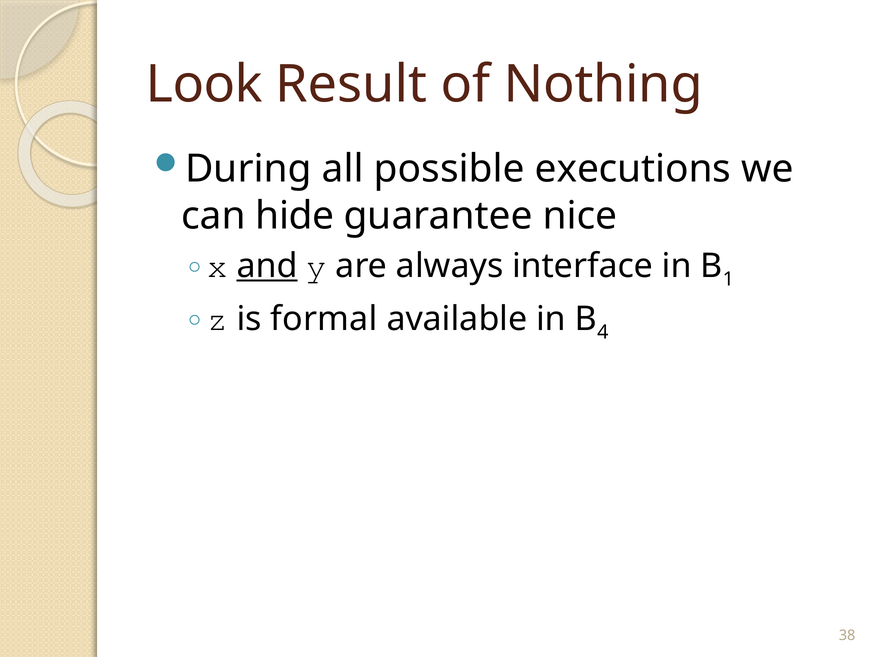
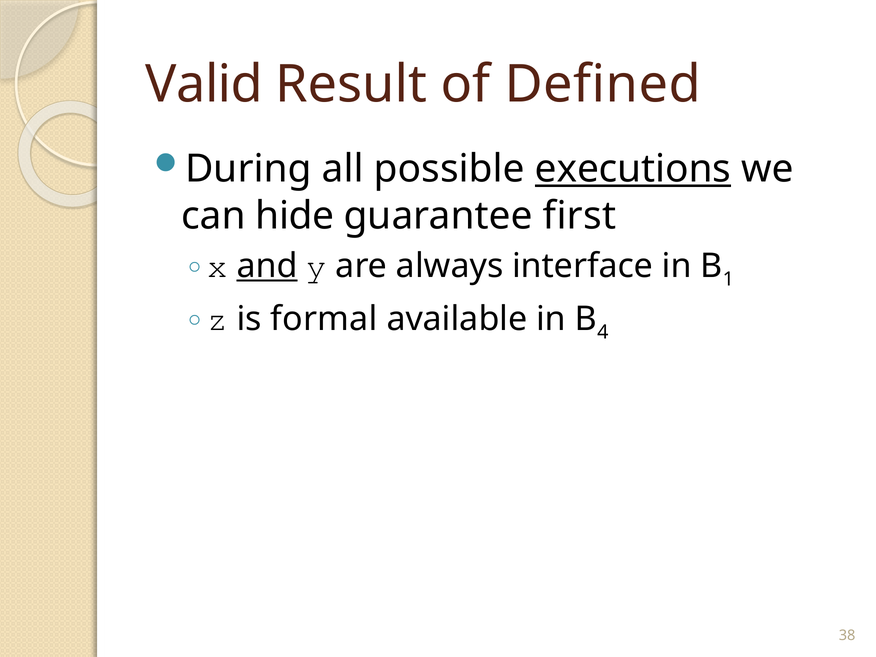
Look: Look -> Valid (204, 85)
Nothing: Nothing -> Defined (603, 85)
executions underline: none -> present (633, 169)
nice: nice -> first (580, 216)
